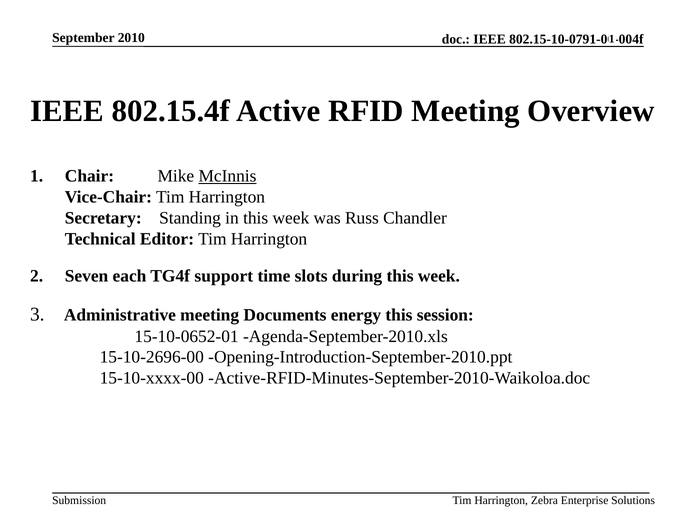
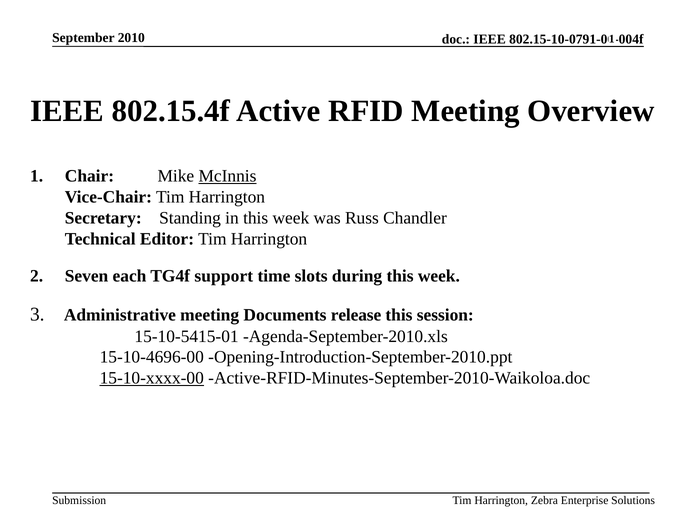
energy: energy -> release (356, 315)
15-10-0652-01: 15-10-0652-01 -> 15-10-5415-01 (187, 336)
15-10-2696-00: 15-10-2696-00 -> 15-10-4696-00 (152, 357)
15-10-xxxx-00 underline: none -> present (152, 378)
